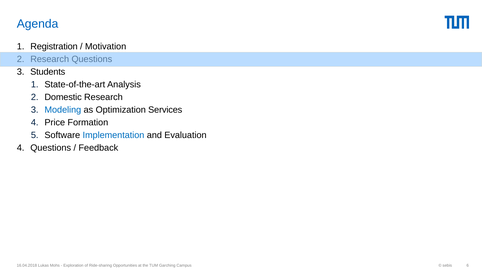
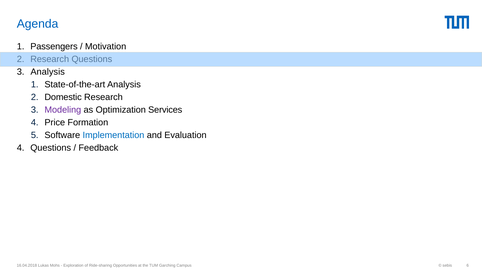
Registration: Registration -> Passengers (54, 47)
Students: Students -> Analysis (48, 72)
Modeling colour: blue -> purple (63, 110)
